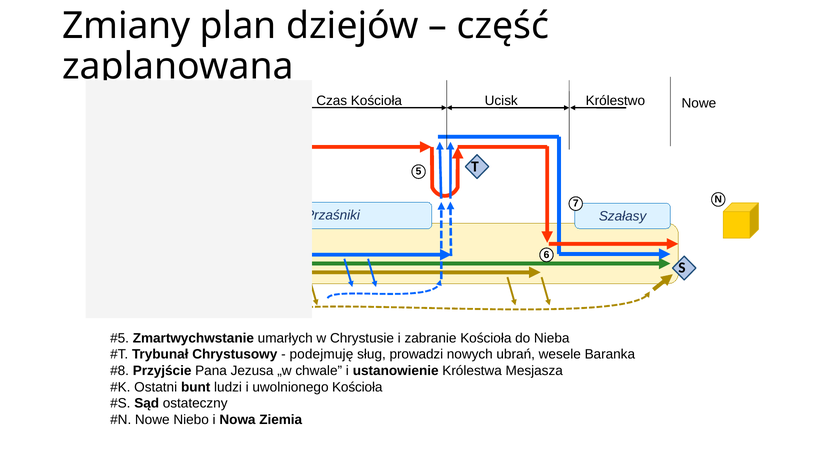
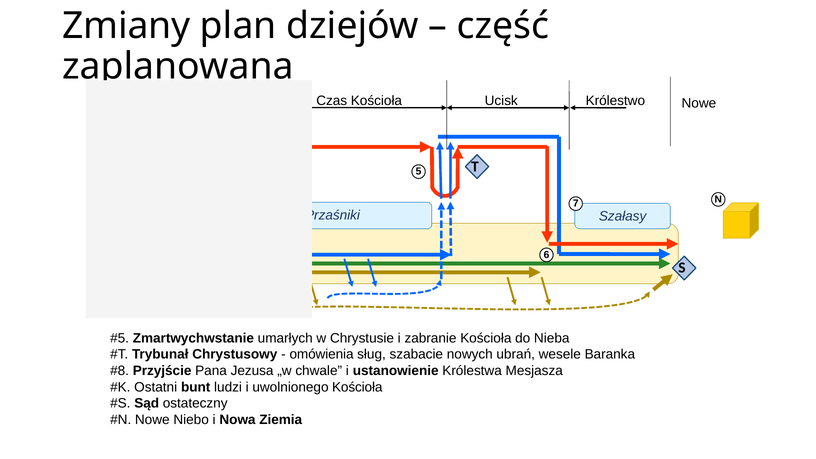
podejmuję: podejmuję -> omówienia (322, 354)
prowadzi: prowadzi -> szabacie (416, 354)
